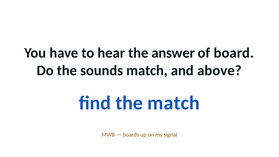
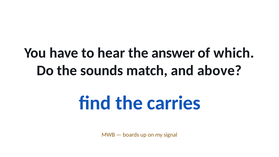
board: board -> which (234, 53)
the match: match -> carries (174, 103)
